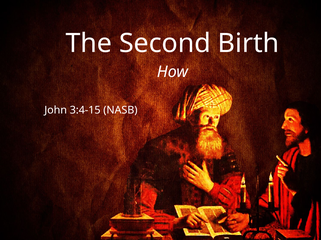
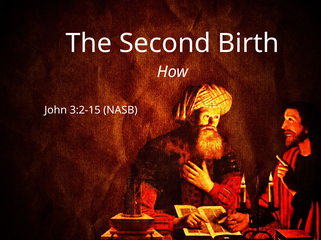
3:4-15: 3:4-15 -> 3:2-15 (85, 111)
